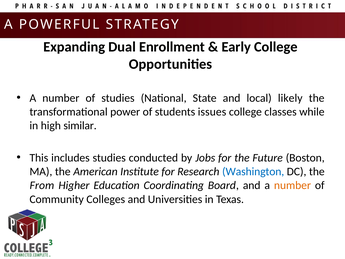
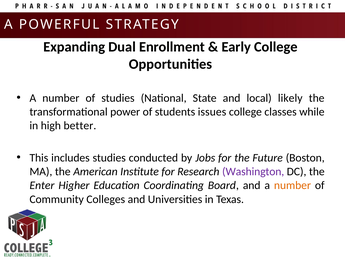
similar: similar -> better (80, 125)
Washington colour: blue -> purple (253, 171)
From: From -> Enter (42, 185)
